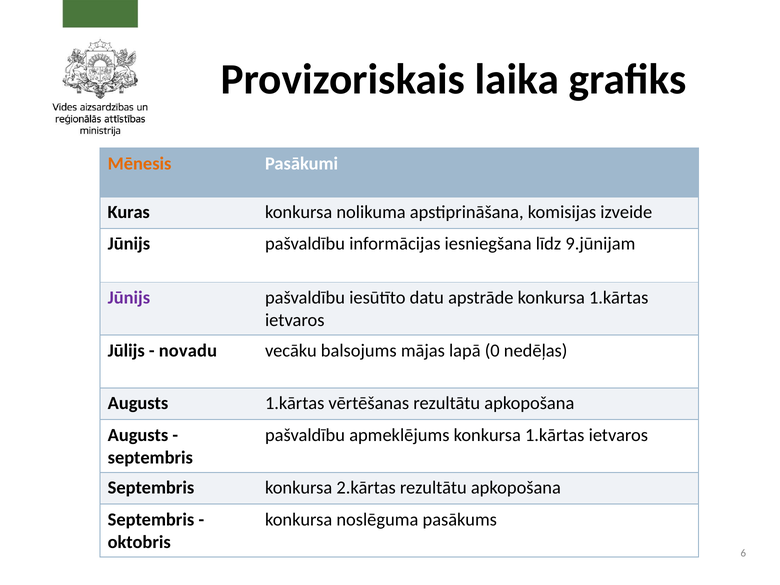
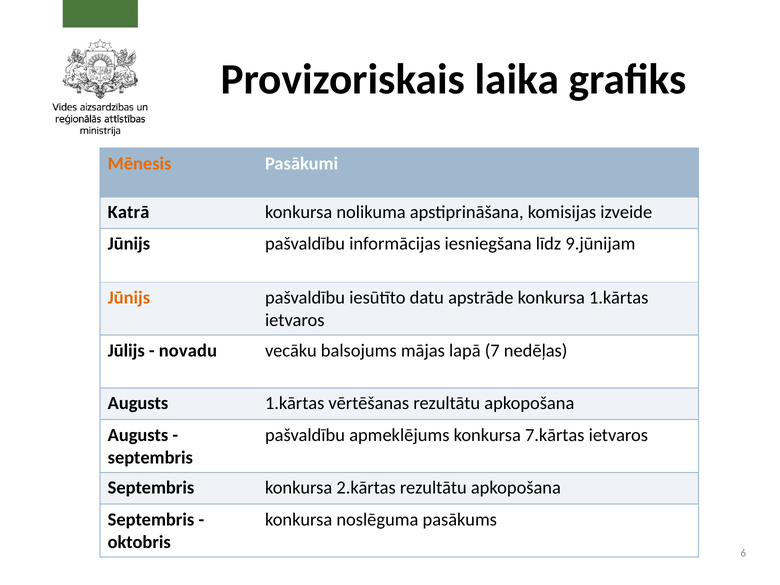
Kuras: Kuras -> Katrā (129, 212)
Jūnijs colour: purple -> orange (129, 298)
0: 0 -> 7 (492, 351)
apmeklējums konkursa 1.kārtas: 1.kārtas -> 7.kārtas (555, 435)
